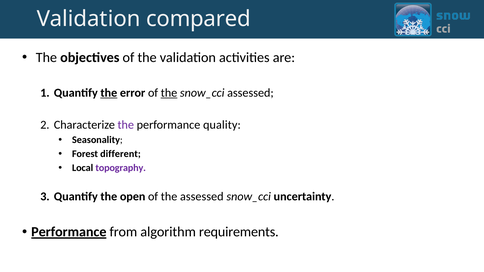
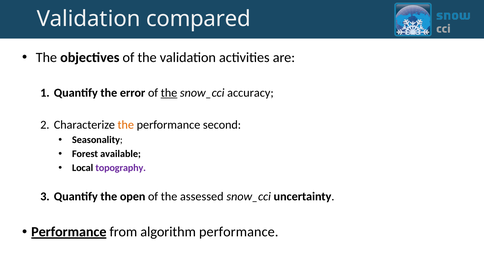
the underline: present -> none (109, 93)
snow_cci assessed: assessed -> accuracy (250, 93)
the colour: purple -> orange (126, 125)
quality: quality -> second (222, 125)
different: different -> available (121, 154)
algorithm requirements: requirements -> performance (239, 232)
